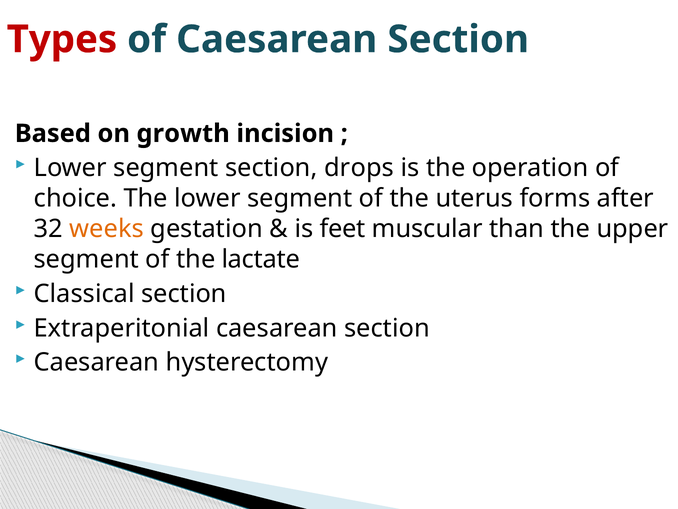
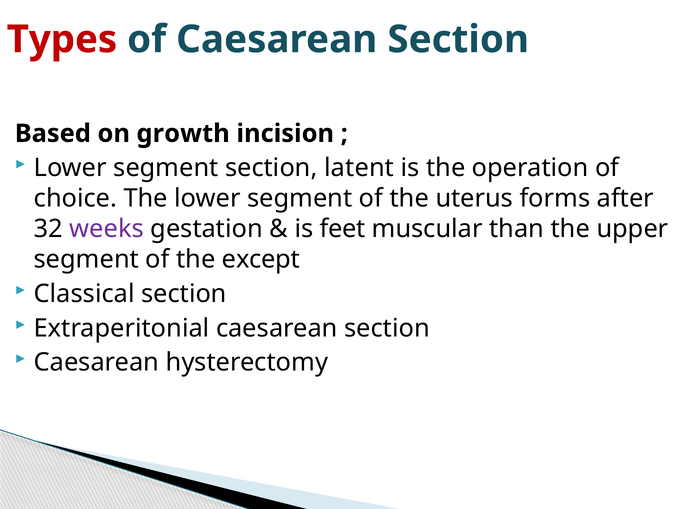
drops: drops -> latent (359, 168)
weeks colour: orange -> purple (107, 229)
lactate: lactate -> except (261, 259)
